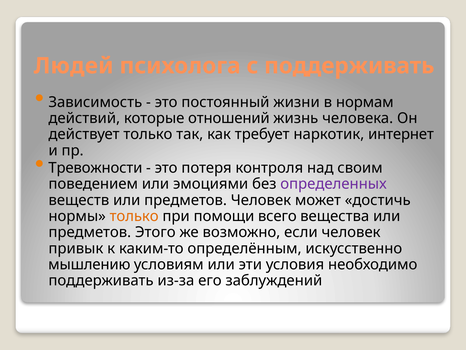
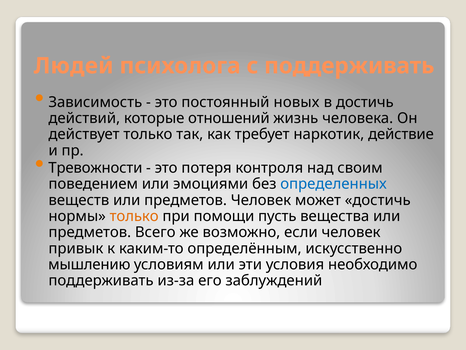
жизни: жизни -> новых (296, 102)
в нормам: нормам -> достичь (365, 102)
интернет: интернет -> действие (401, 134)
определенных colour: purple -> blue (334, 184)
всего: всего -> пусть (277, 216)
Этого: Этого -> Всего (155, 232)
